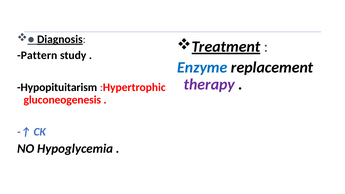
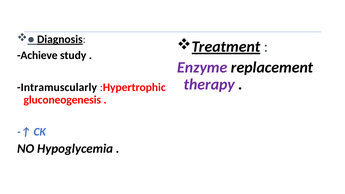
Pattern: Pattern -> Achieve (37, 55)
Enzyme colour: blue -> purple (202, 67)
Hypopituitarism: Hypopituitarism -> Intramuscularly (57, 87)
